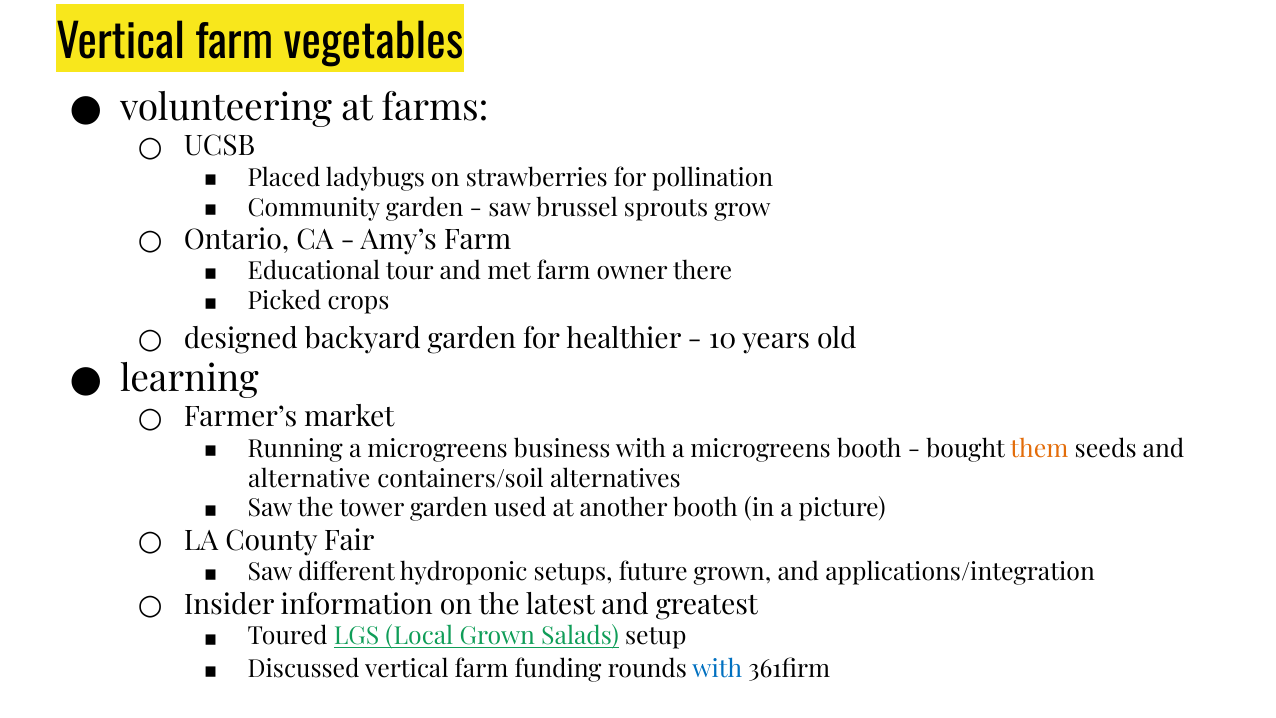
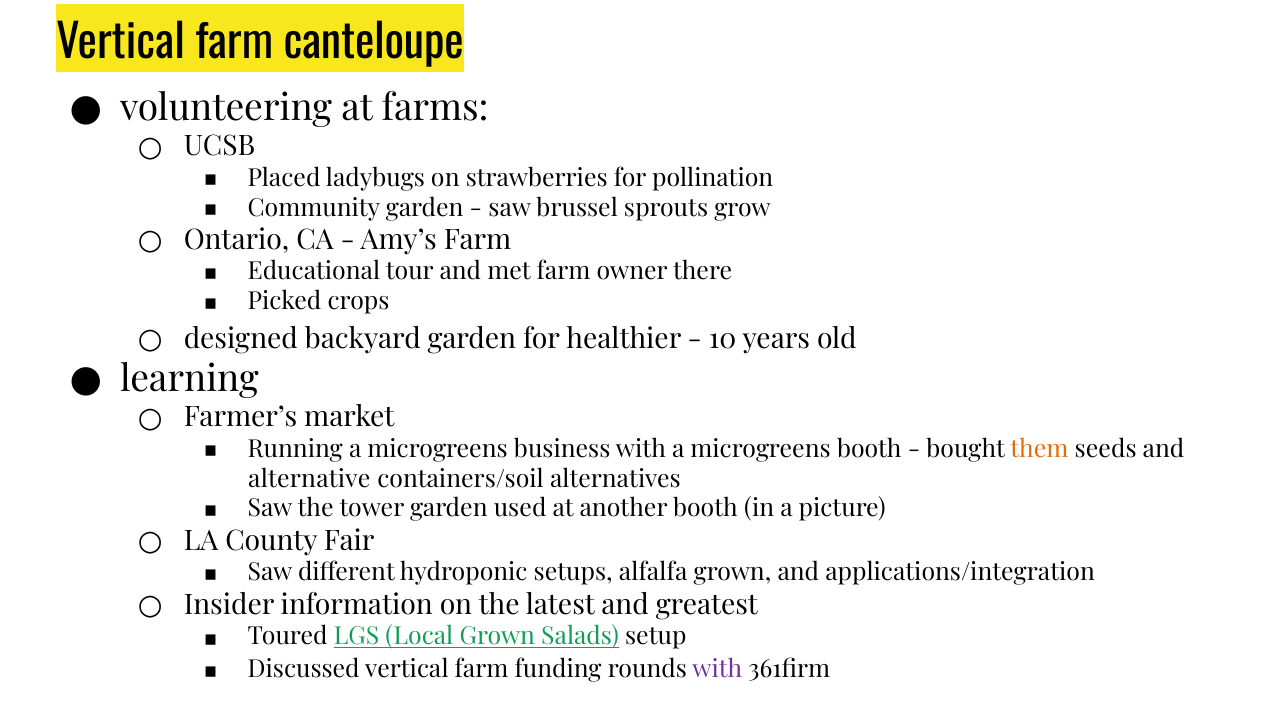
vegetables: vegetables -> canteloupe (374, 44)
future: future -> alfalfa (653, 572)
with colour: blue -> purple (717, 669)
